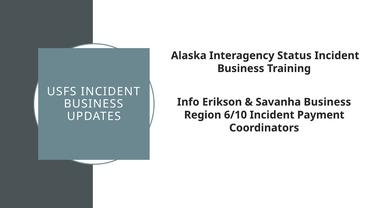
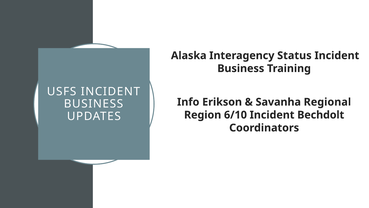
Savanha Business: Business -> Regional (327, 102)
Payment: Payment -> Bechdolt (321, 115)
